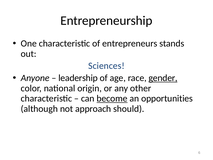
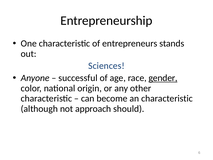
leadership: leadership -> successful (78, 78)
become underline: present -> none (112, 98)
an opportunities: opportunities -> characteristic (167, 98)
